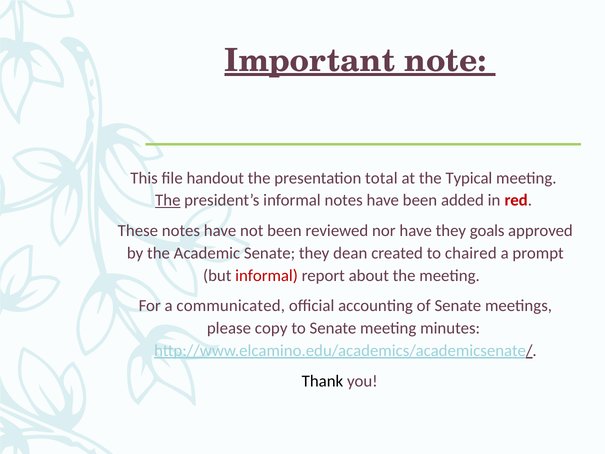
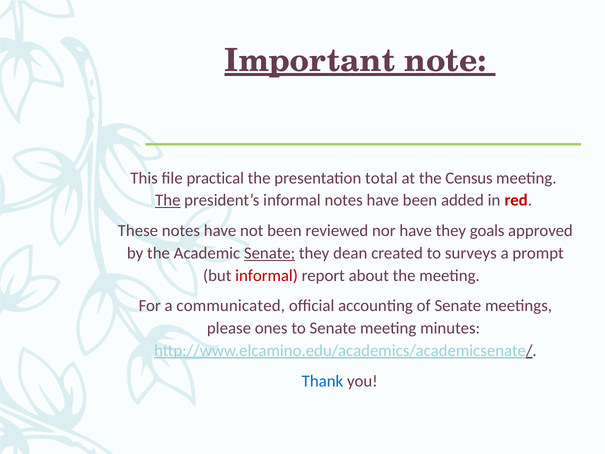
handout: handout -> practical (215, 178)
Typical: Typical -> Census (469, 178)
Senate underline: none -> present (270, 253)
chaired: chaired -> surveys (471, 253)
copy: copy -> ones (271, 328)
Thank colour: black -> blue (322, 381)
